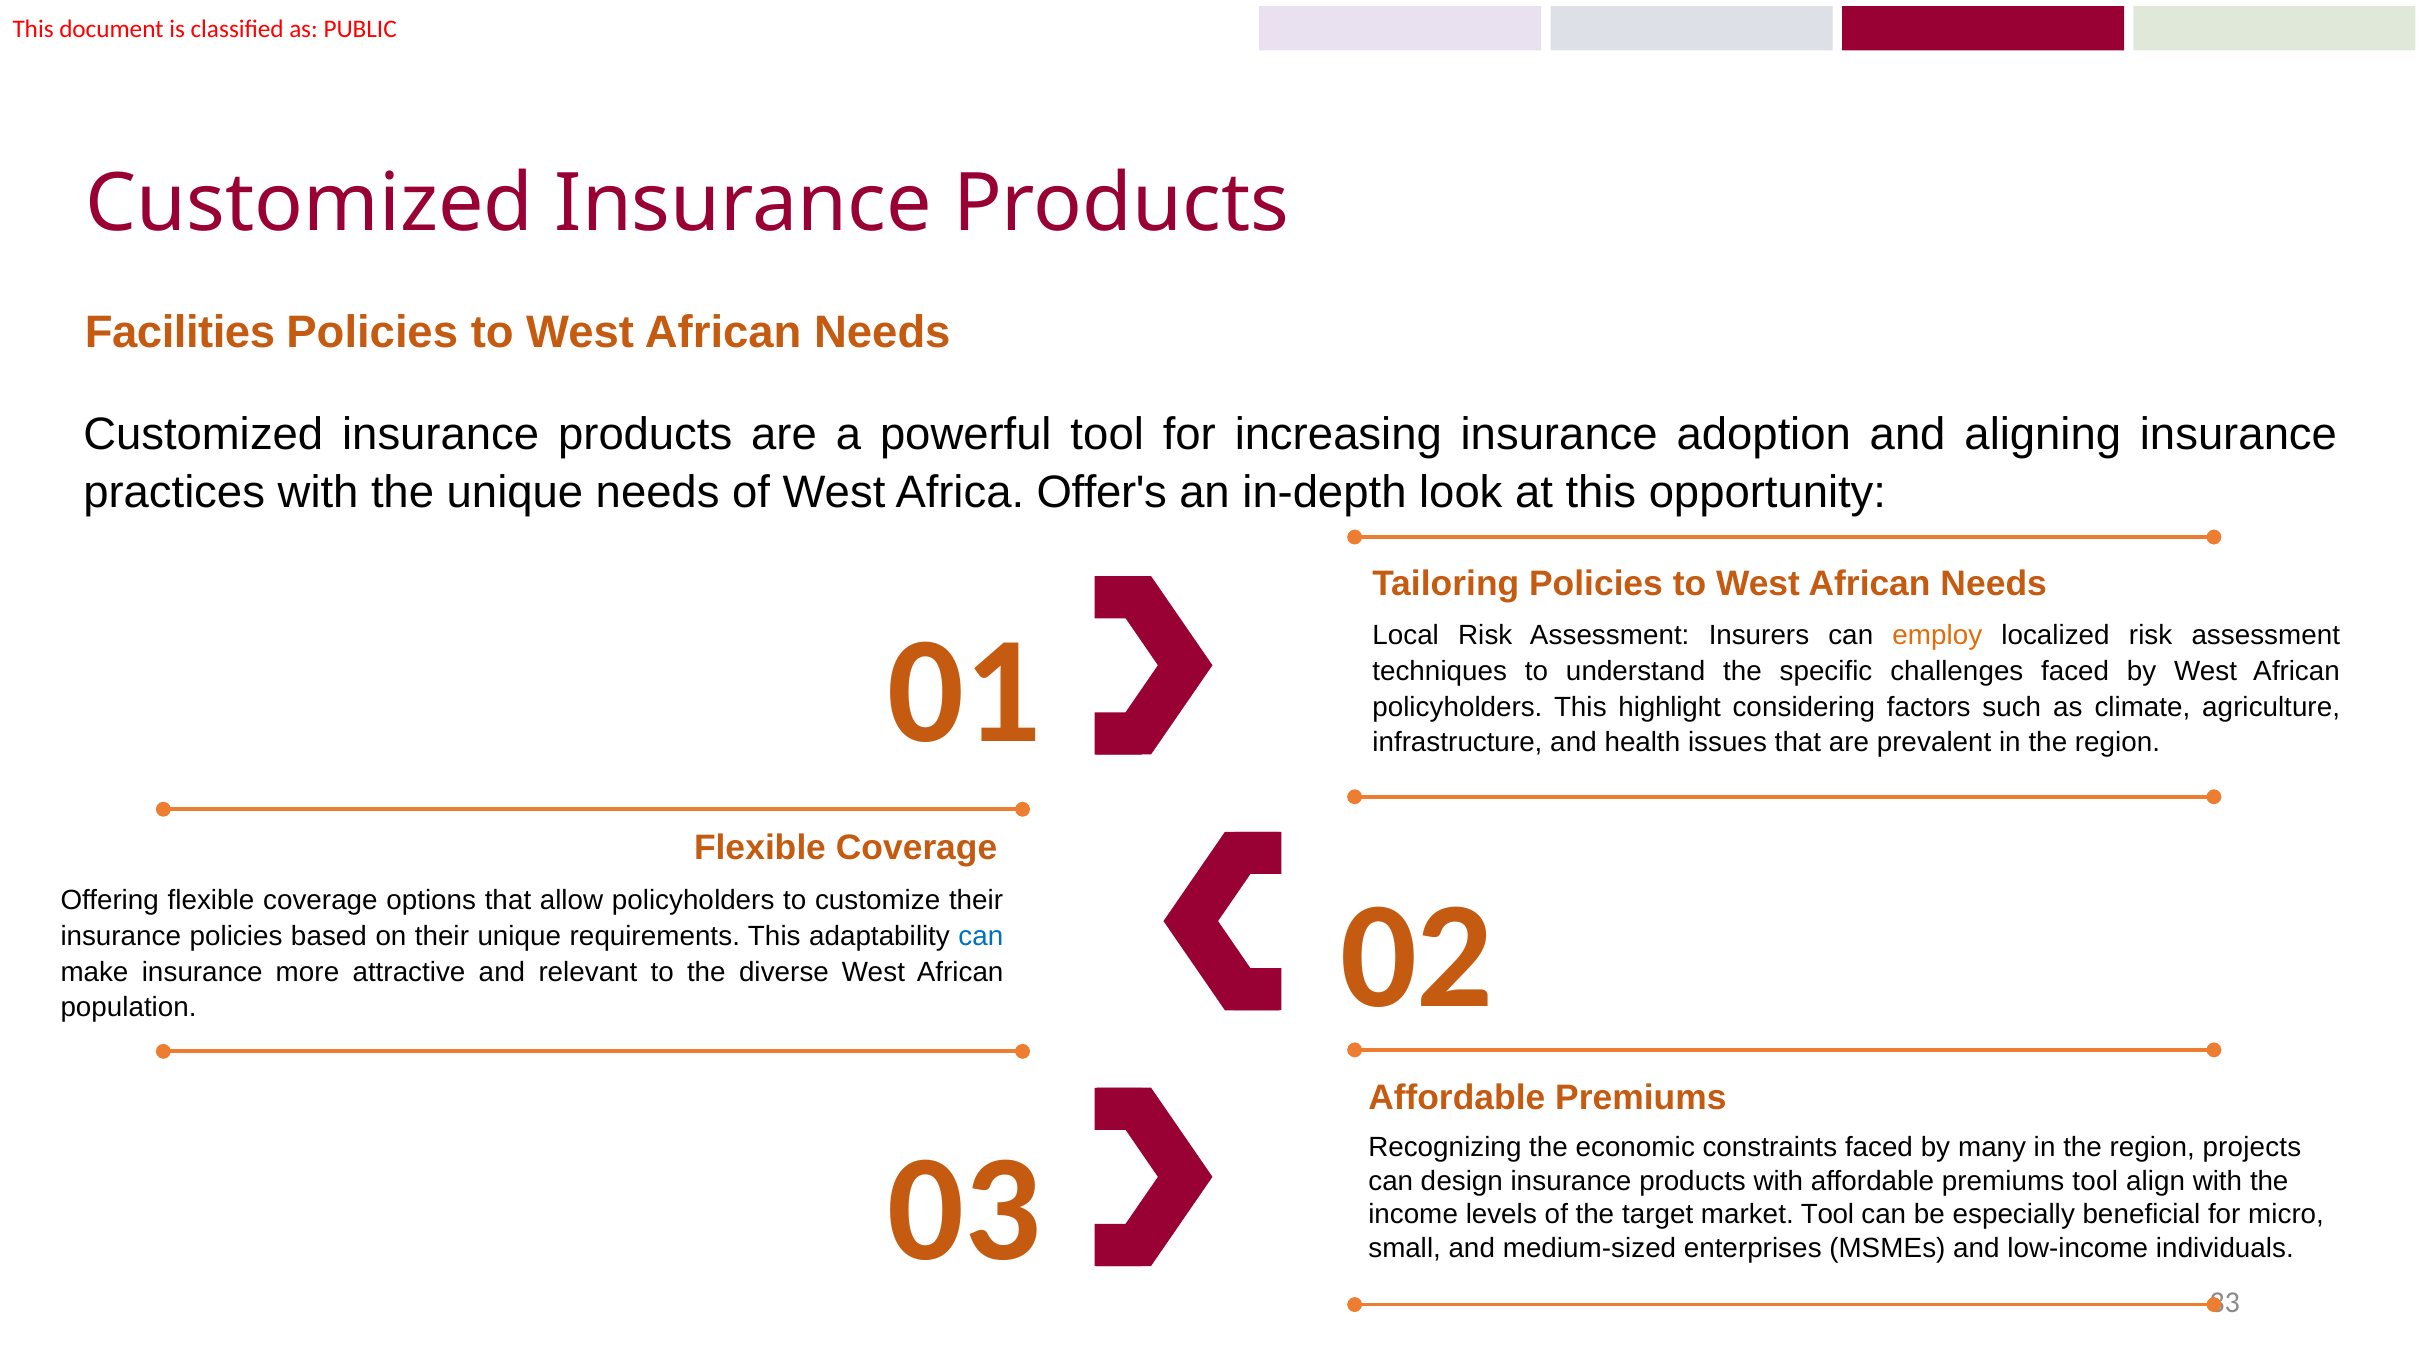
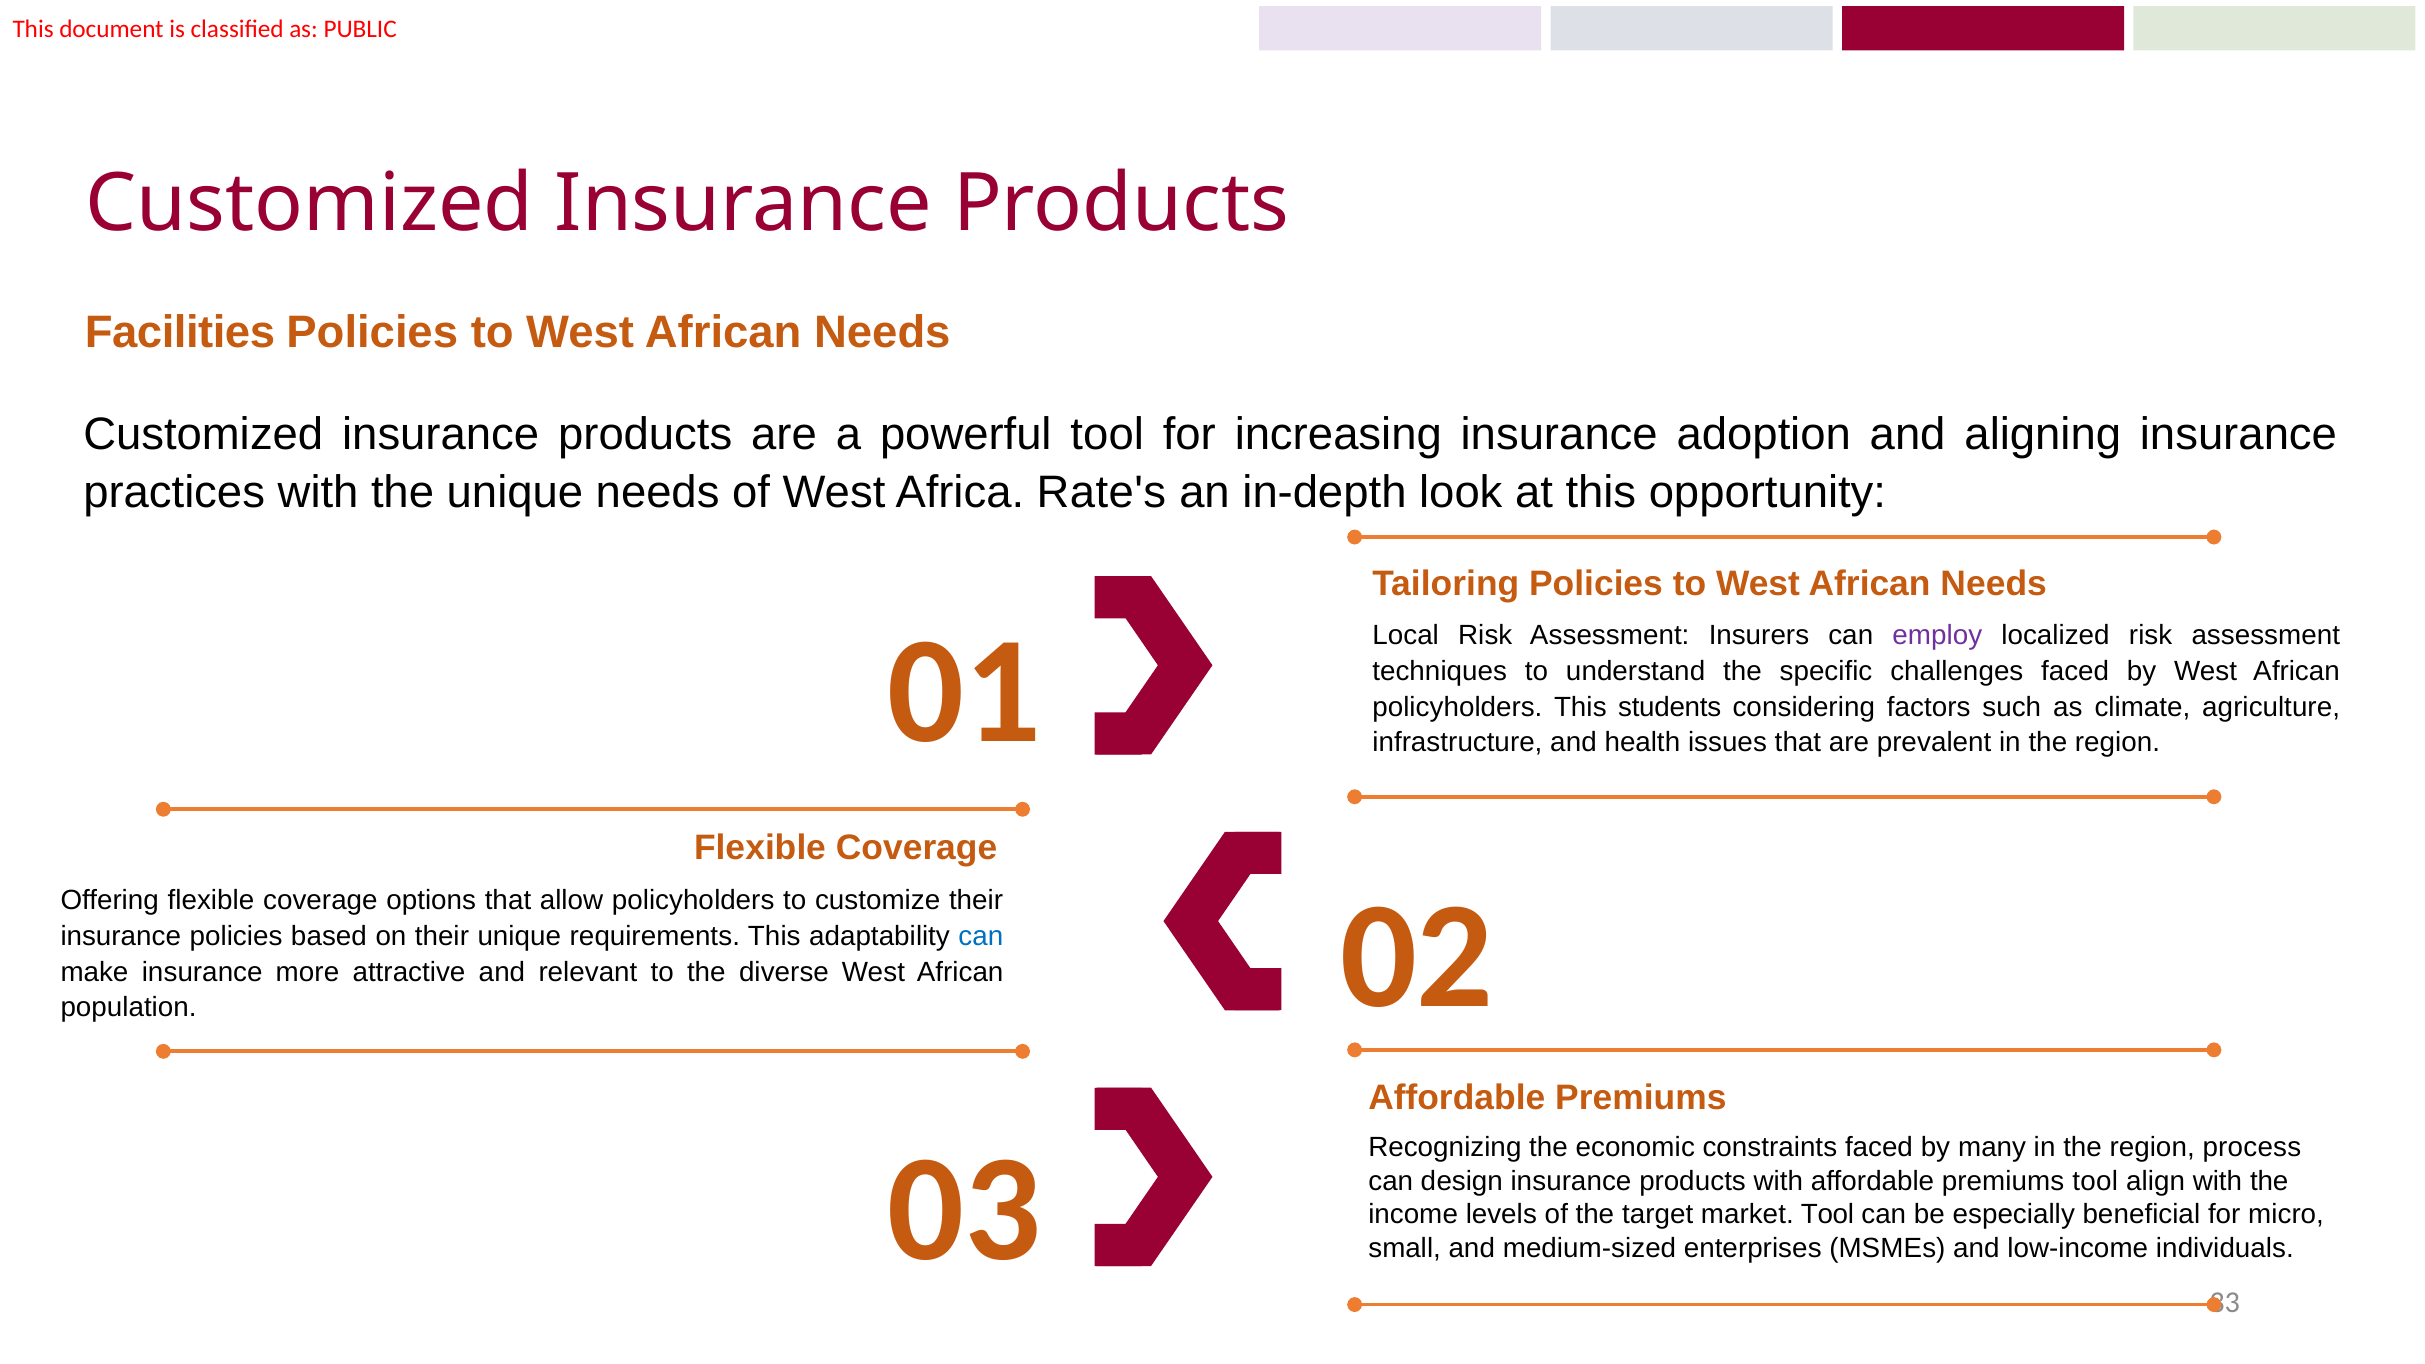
Offer's: Offer's -> Rate's (1101, 493)
employ colour: orange -> purple (1937, 636)
highlight: highlight -> students (1670, 707)
projects: projects -> process (2252, 1148)
